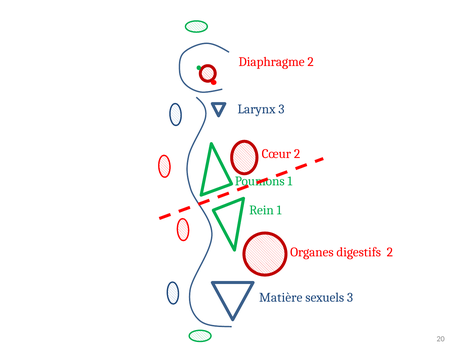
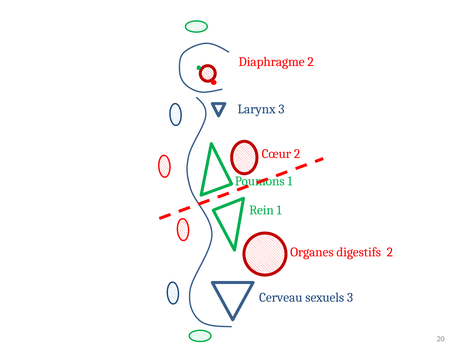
Matière: Matière -> Cerveau (281, 297)
